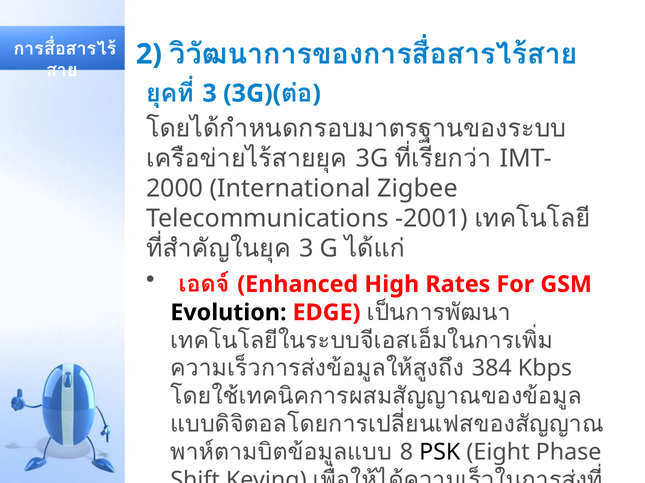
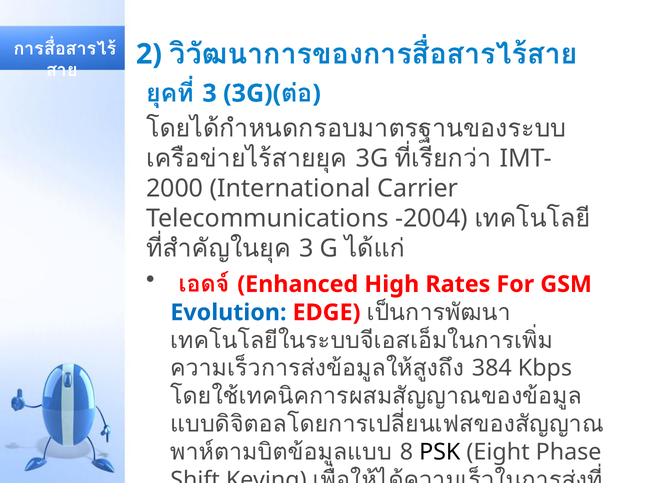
Zigbee: Zigbee -> Carrier (418, 189)
-2001: -2001 -> -2004 (431, 219)
Evolution colour: black -> blue (228, 313)
